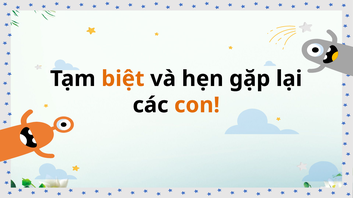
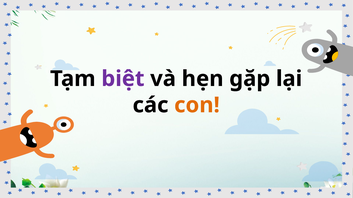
biệt colour: orange -> purple (123, 79)
